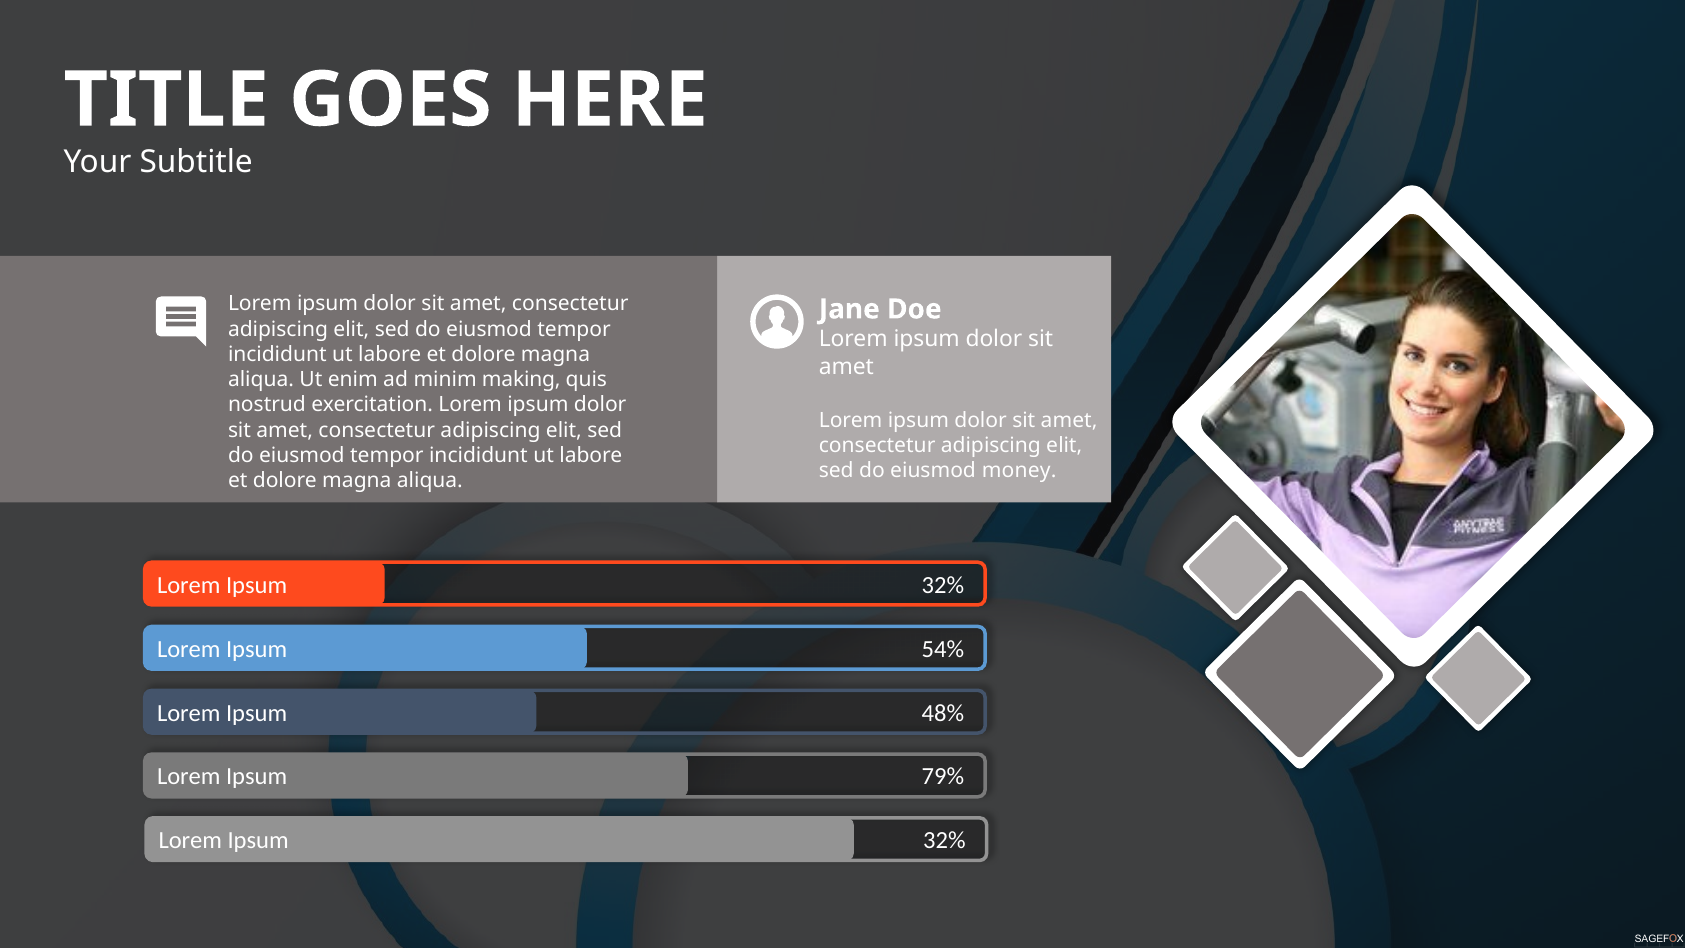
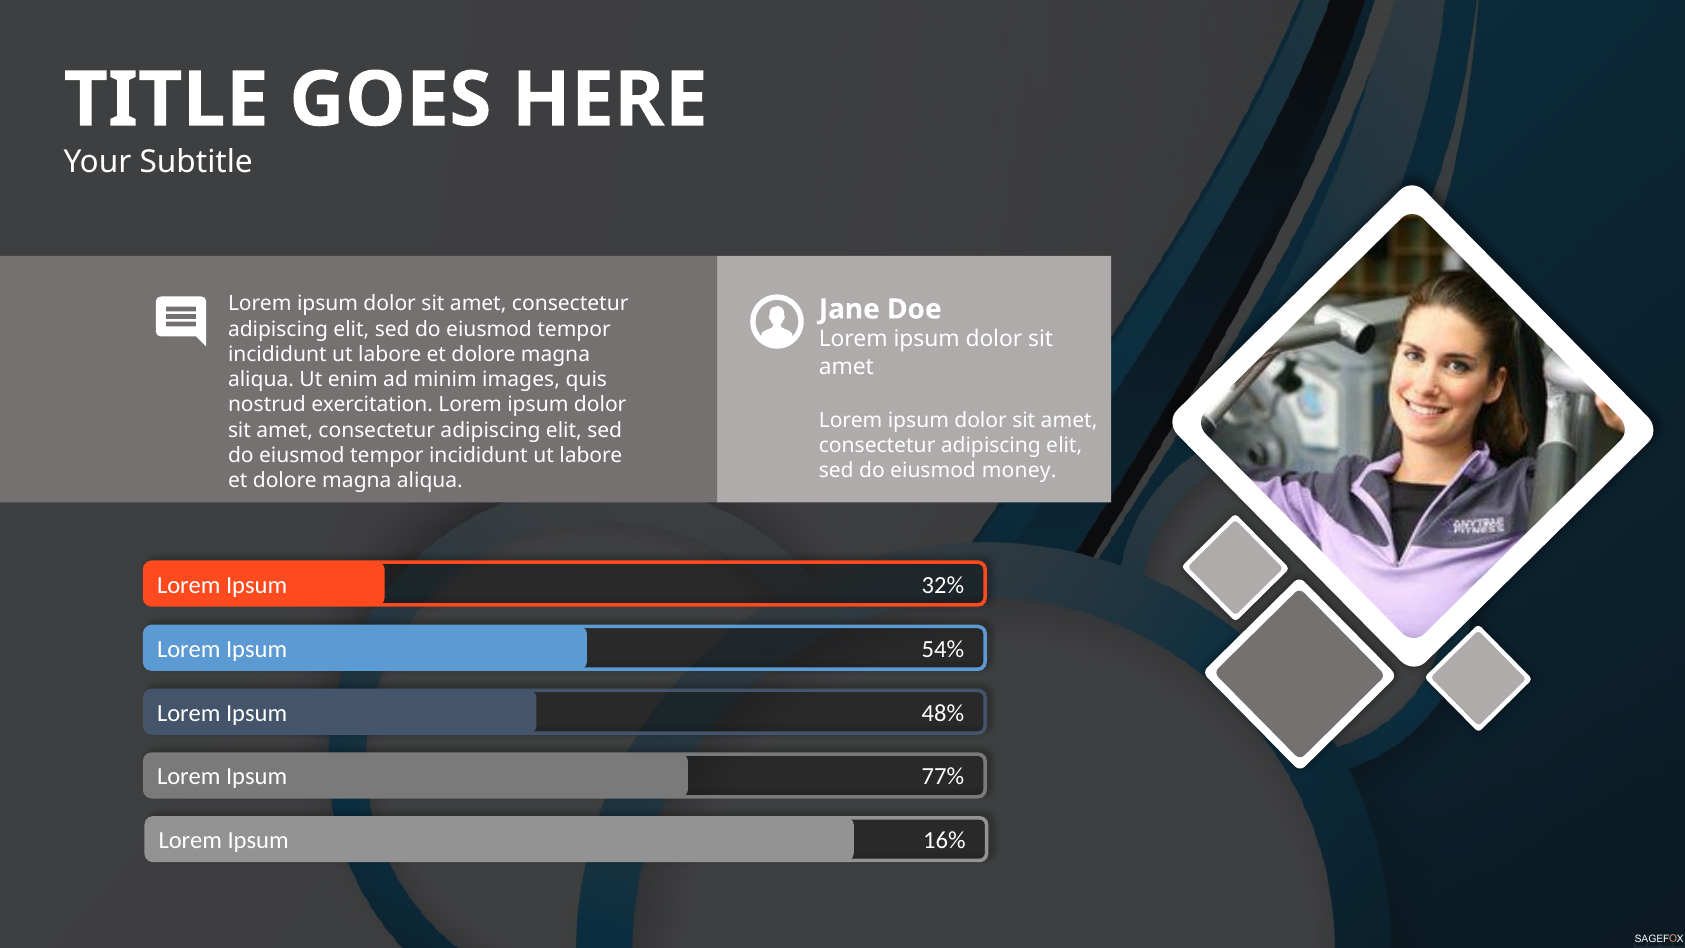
making: making -> images (521, 380)
79%: 79% -> 77% (943, 777)
32%: 32% -> 16% (944, 840)
